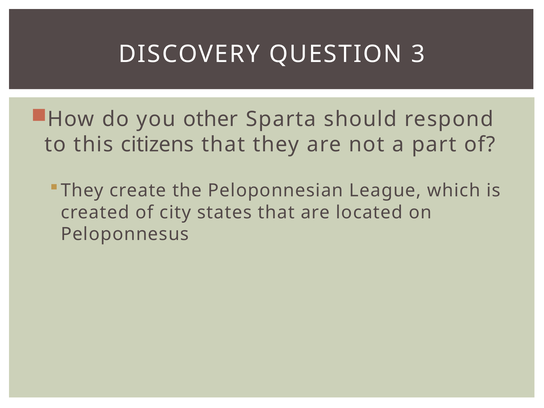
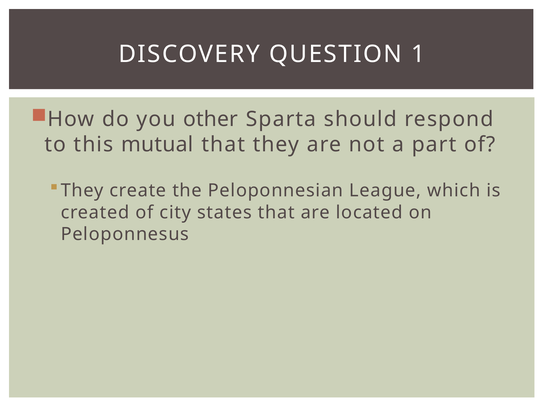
3: 3 -> 1 (418, 54)
citizens: citizens -> mutual (157, 145)
